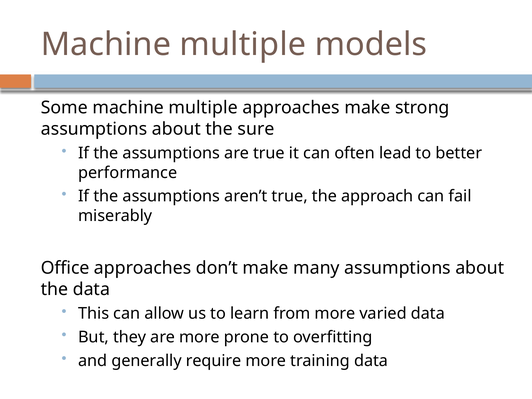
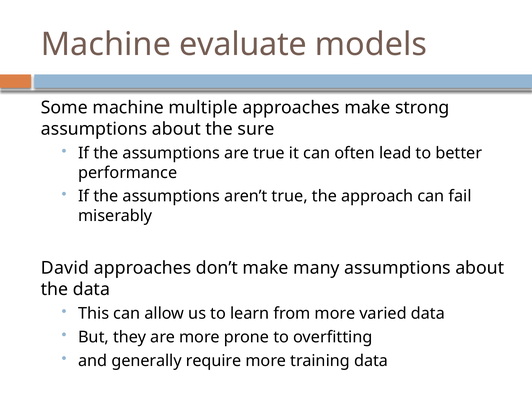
multiple: multiple -> evaluate (243, 44)
Office: Office -> David (65, 268)
